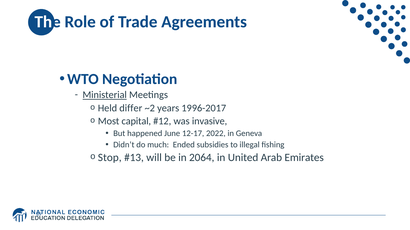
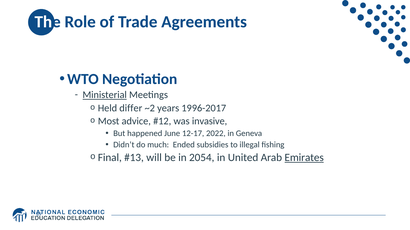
capital: capital -> advice (136, 122)
Stop: Stop -> Final (110, 158)
2064: 2064 -> 2054 (202, 158)
Emirates underline: none -> present (304, 158)
